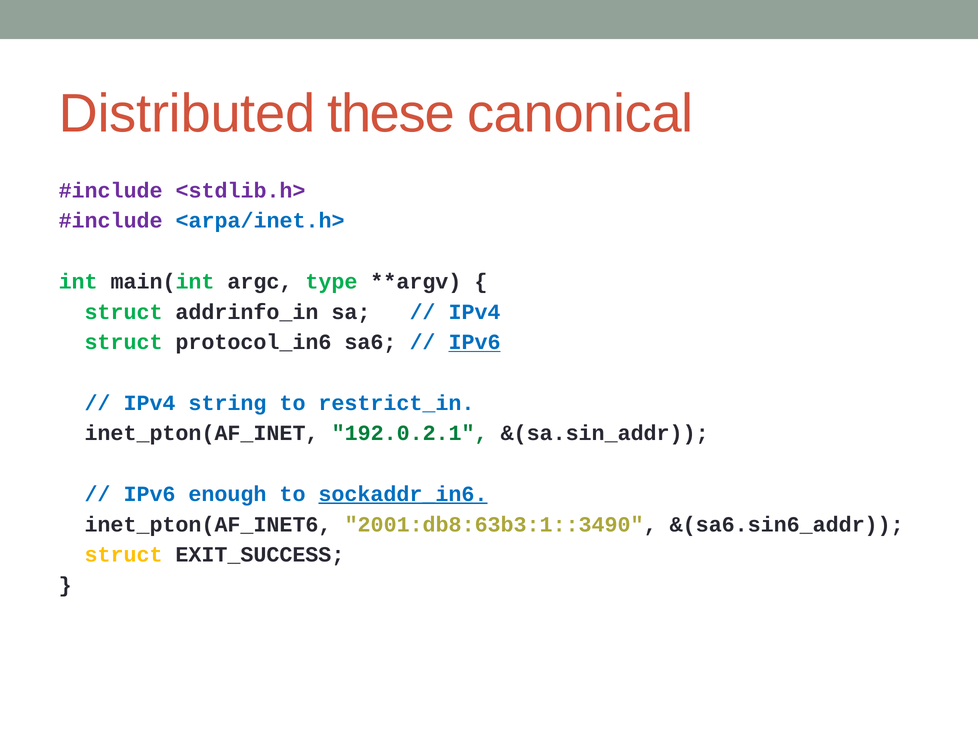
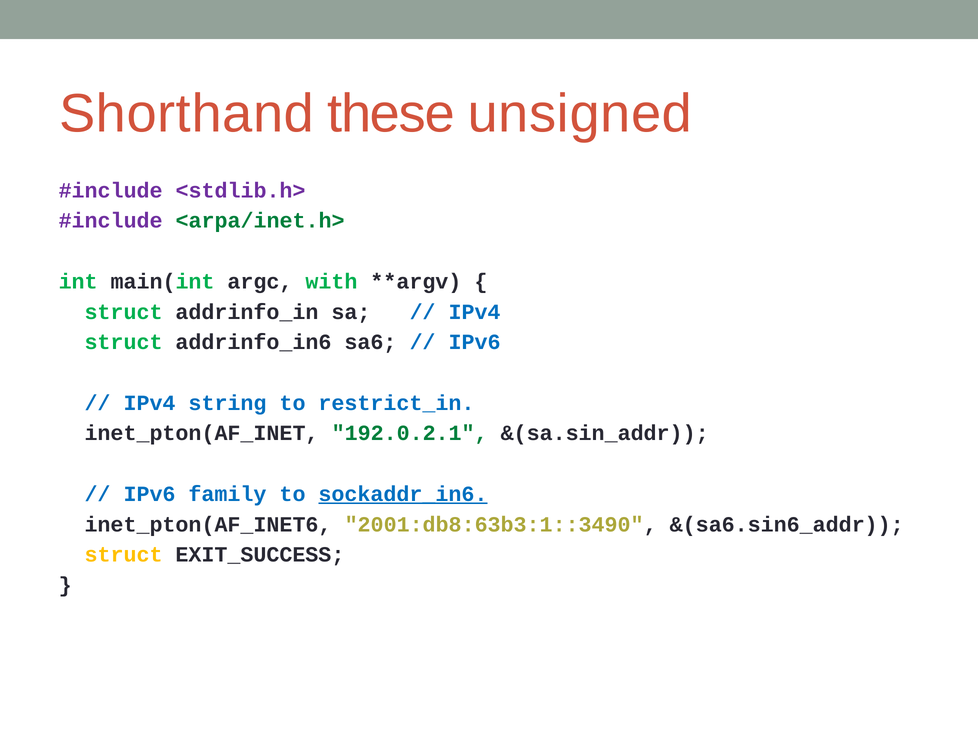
Distributed: Distributed -> Shorthand (187, 114)
canonical: canonical -> unsigned (580, 114)
<arpa/inet.h> colour: blue -> green (260, 221)
type: type -> with (331, 282)
protocol_in6: protocol_in6 -> addrinfo_in6 (253, 342)
IPv6 underline: present -> none (475, 342)
enough: enough -> family (227, 494)
